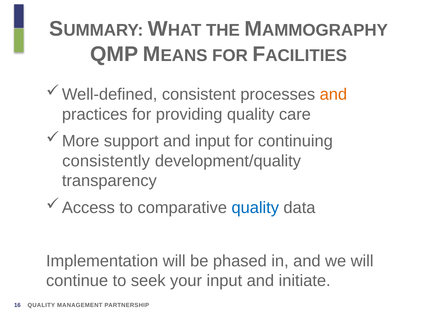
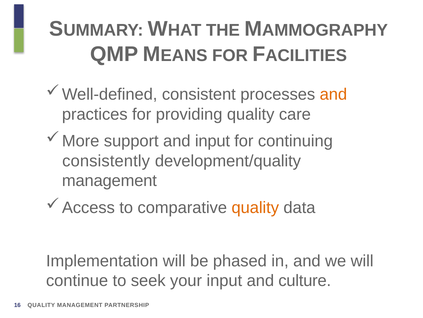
transparency: transparency -> management (109, 180)
quality colour: blue -> orange (255, 207)
initiate: initiate -> culture (305, 280)
